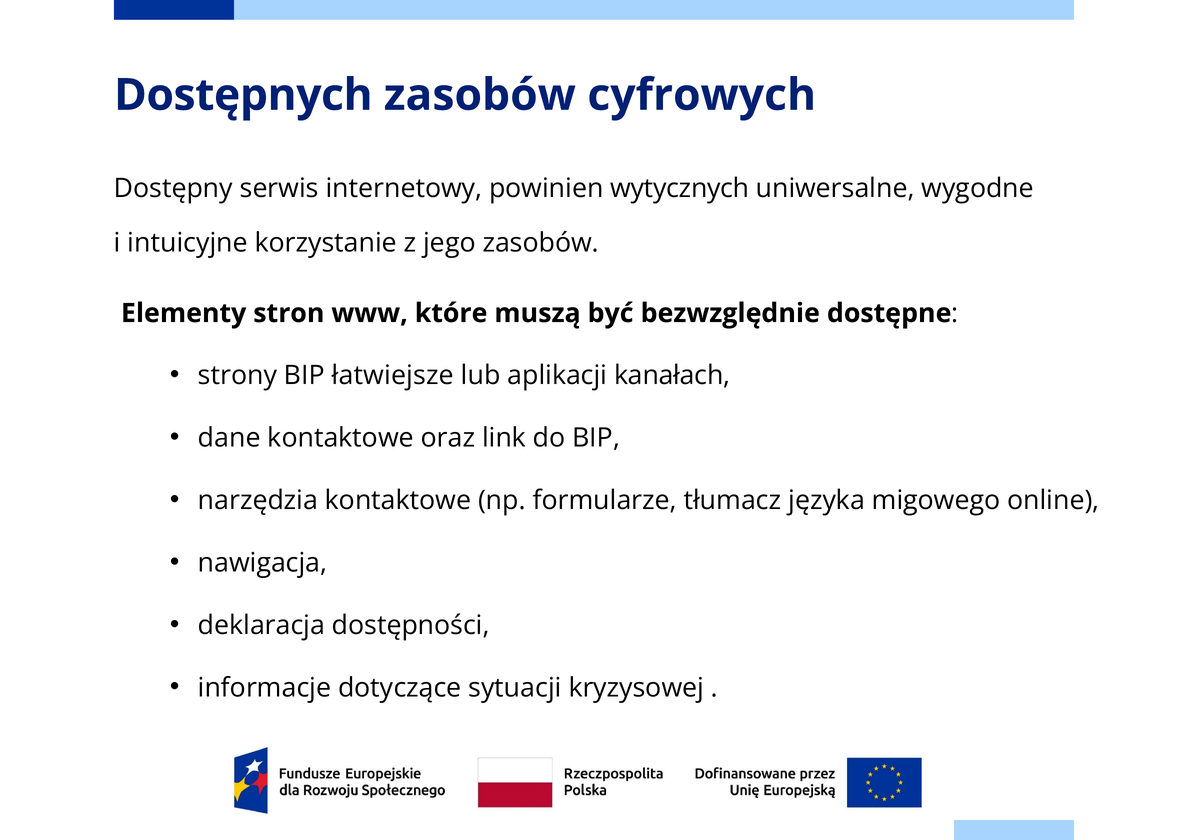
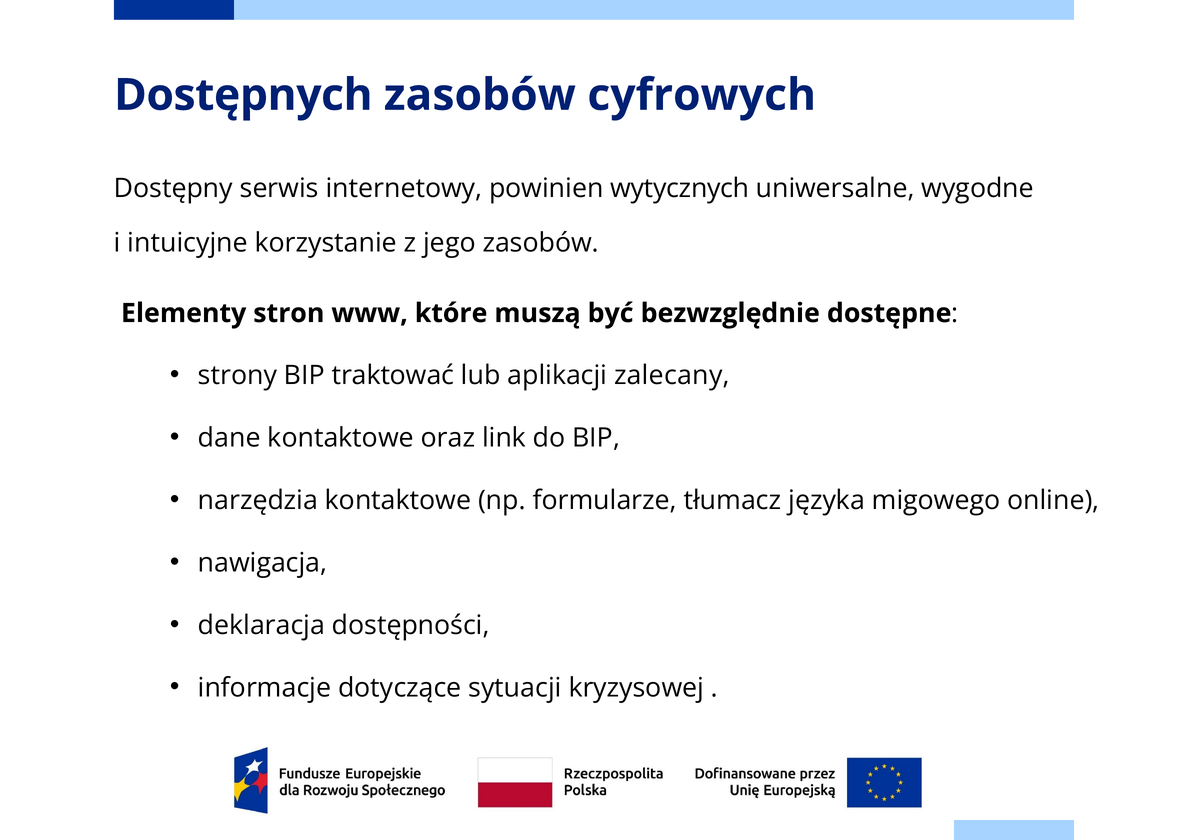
łatwiejsze: łatwiejsze -> traktować (393, 376)
kanałach: kanałach -> zalecany (672, 376)
